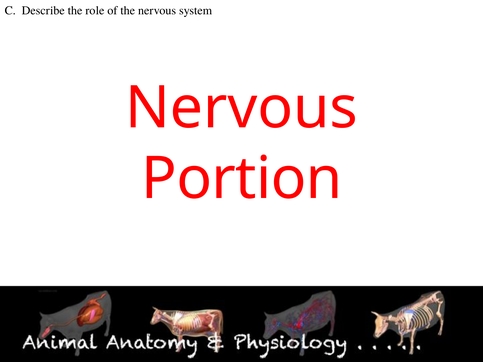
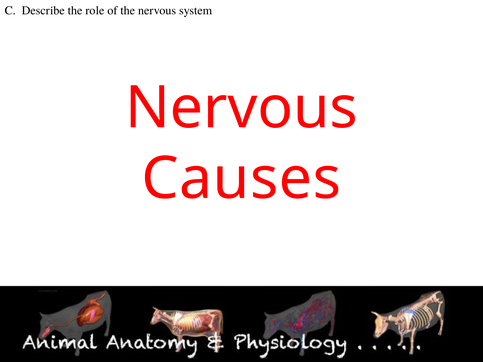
Portion: Portion -> Causes (241, 179)
